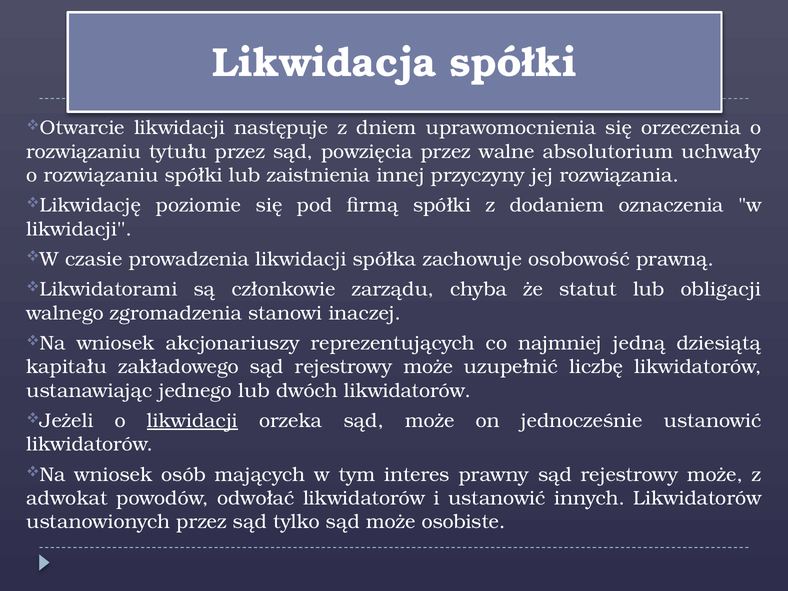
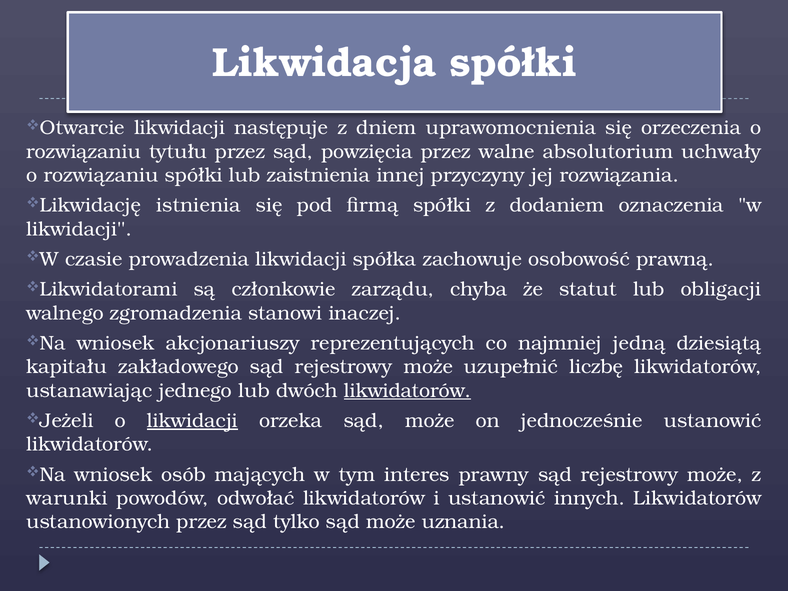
poziomie: poziomie -> istnienia (198, 205)
likwidatorów underline: none -> present (408, 391)
adwokat: adwokat -> warunki (67, 498)
osobiste: osobiste -> uznania (463, 522)
